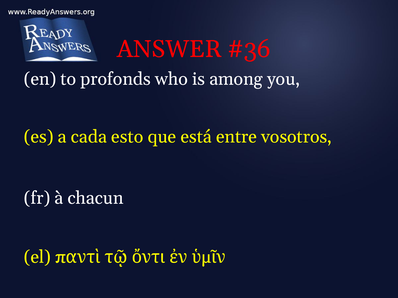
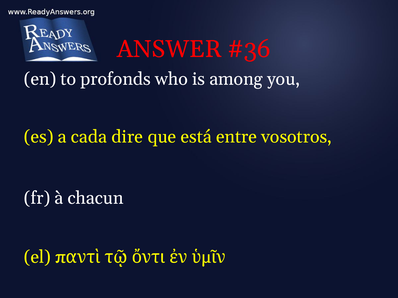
esto: esto -> dire (127, 137)
